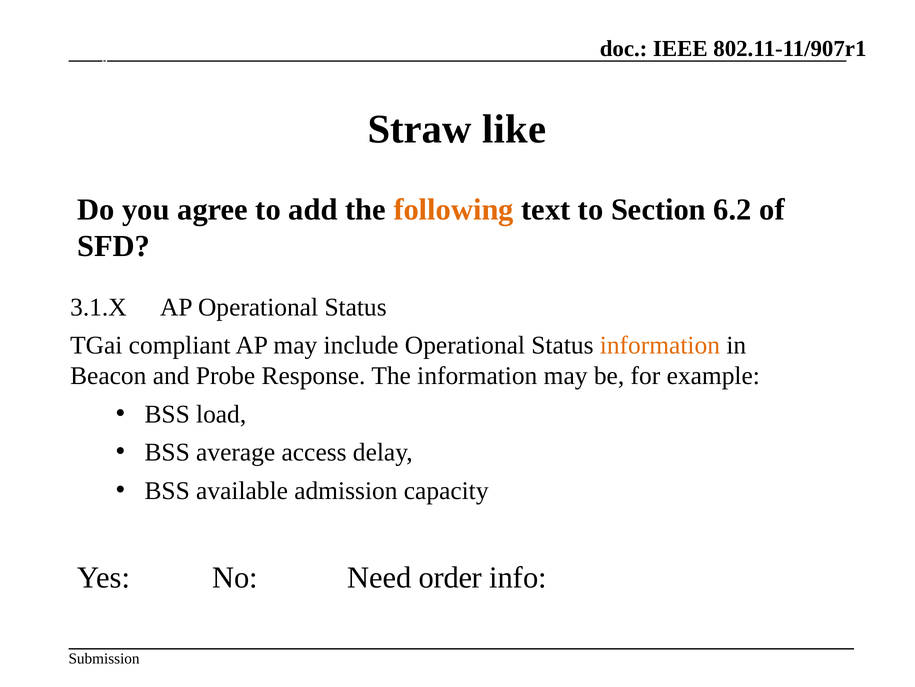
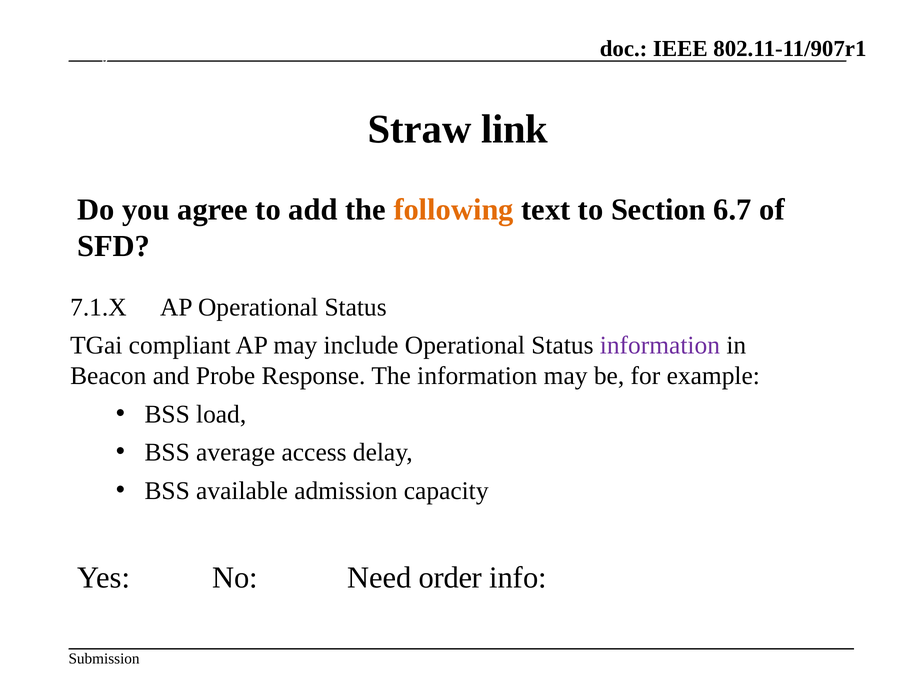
like: like -> link (515, 129)
6.2: 6.2 -> 6.7 (733, 210)
3.1.X: 3.1.X -> 7.1.X (98, 307)
information colour: orange -> purple (660, 345)
